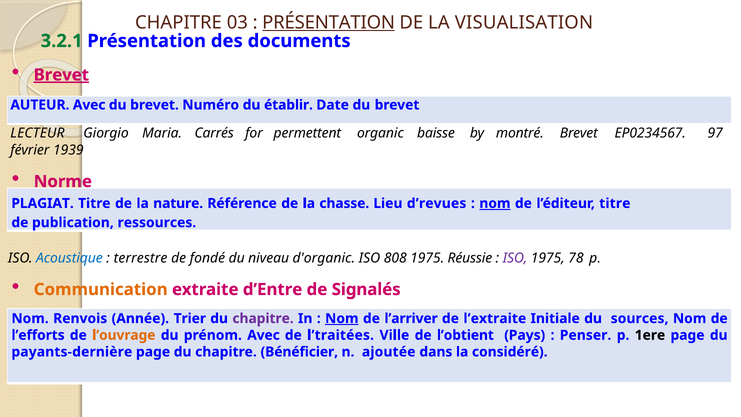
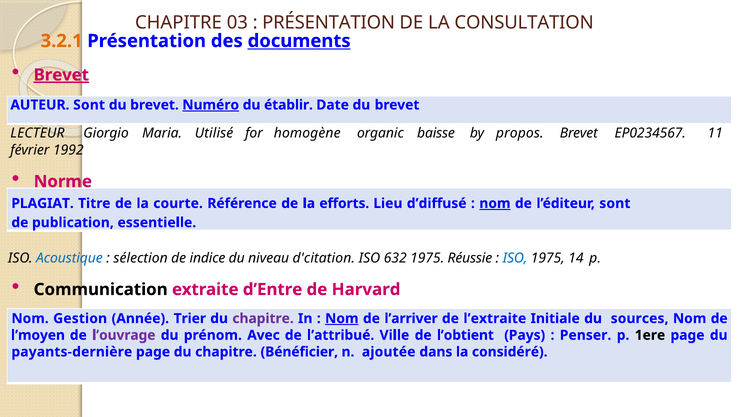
PRÉSENTATION underline: present -> none (329, 22)
VISUALISATION: VISUALISATION -> CONSULTATION (524, 22)
3.2.1 colour: green -> orange (62, 41)
documents underline: none -> present (299, 41)
AUTEUR Avec: Avec -> Sont (89, 105)
Numéro underline: none -> present (211, 105)
Carrés: Carrés -> Utilisé (214, 133)
permettent: permettent -> homogène (307, 133)
montré: montré -> propos (520, 133)
97: 97 -> 11 (715, 133)
1939: 1939 -> 1992 (68, 150)
nature: nature -> courte (178, 203)
chasse: chasse -> efforts (344, 203)
d’revues: d’revues -> d’diffusé (437, 203)
l’éditeur titre: titre -> sont (615, 203)
ressources: ressources -> essentielle (157, 222)
terrestre: terrestre -> sélection (141, 258)
fondé: fondé -> indice (208, 258)
d'organic: d'organic -> d'citation (324, 258)
808: 808 -> 632 (395, 258)
ISO colour: purple -> blue (515, 258)
78: 78 -> 14 (576, 258)
Communication colour: orange -> black (101, 289)
Signalés: Signalés -> Harvard (366, 289)
Renvois: Renvois -> Gestion (80, 318)
l’efforts: l’efforts -> l’moyen (38, 335)
l’ouvrage colour: orange -> purple (124, 335)
l’traitées: l’traitées -> l’attribué (341, 335)
